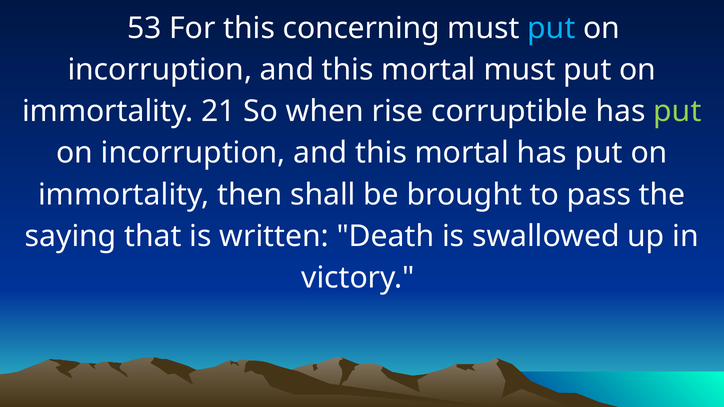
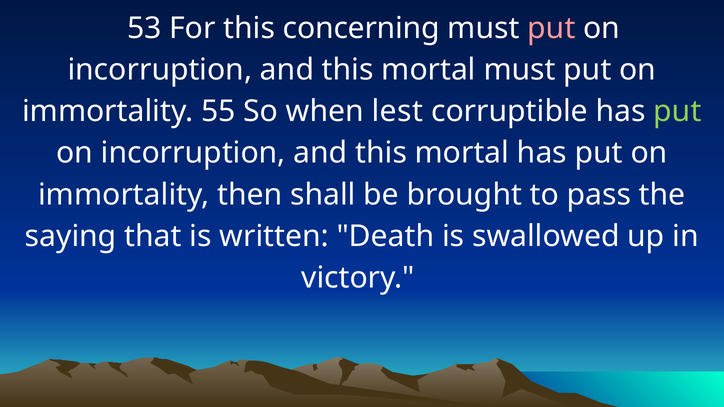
put colour: light blue -> pink (551, 28)
21: 21 -> 55 (218, 111)
rise: rise -> lest (397, 111)
